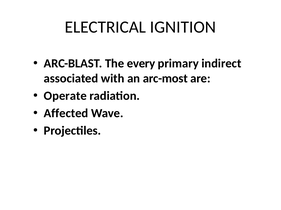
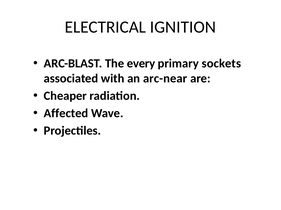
indirect: indirect -> sockets (221, 64)
arc-most: arc-most -> arc-near (165, 79)
Operate: Operate -> Cheaper (65, 96)
